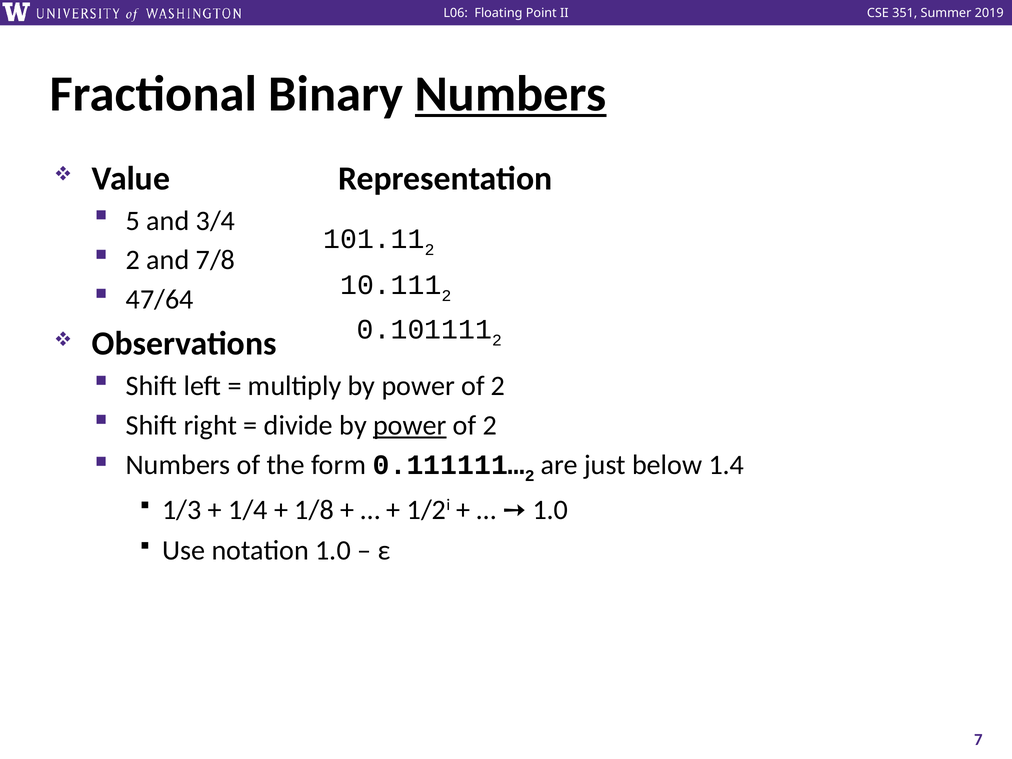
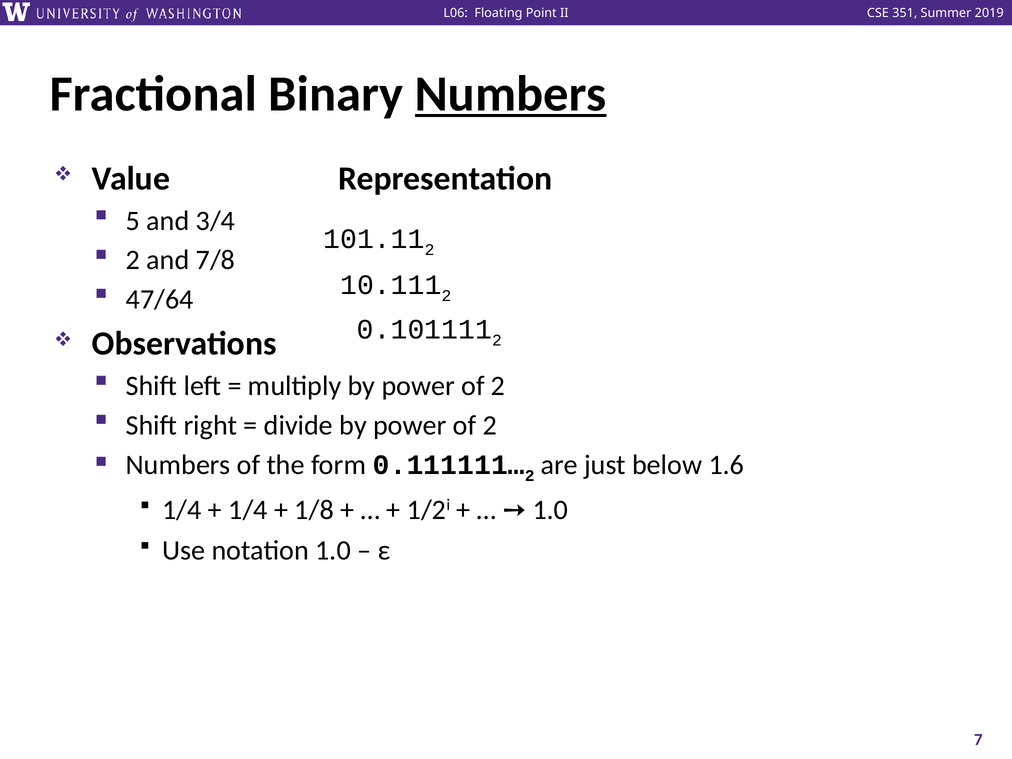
power underline: present -> none (410, 425)
1.4: 1.4 -> 1.6 (726, 465)
1/3: 1/3 -> 1/4 (182, 510)
